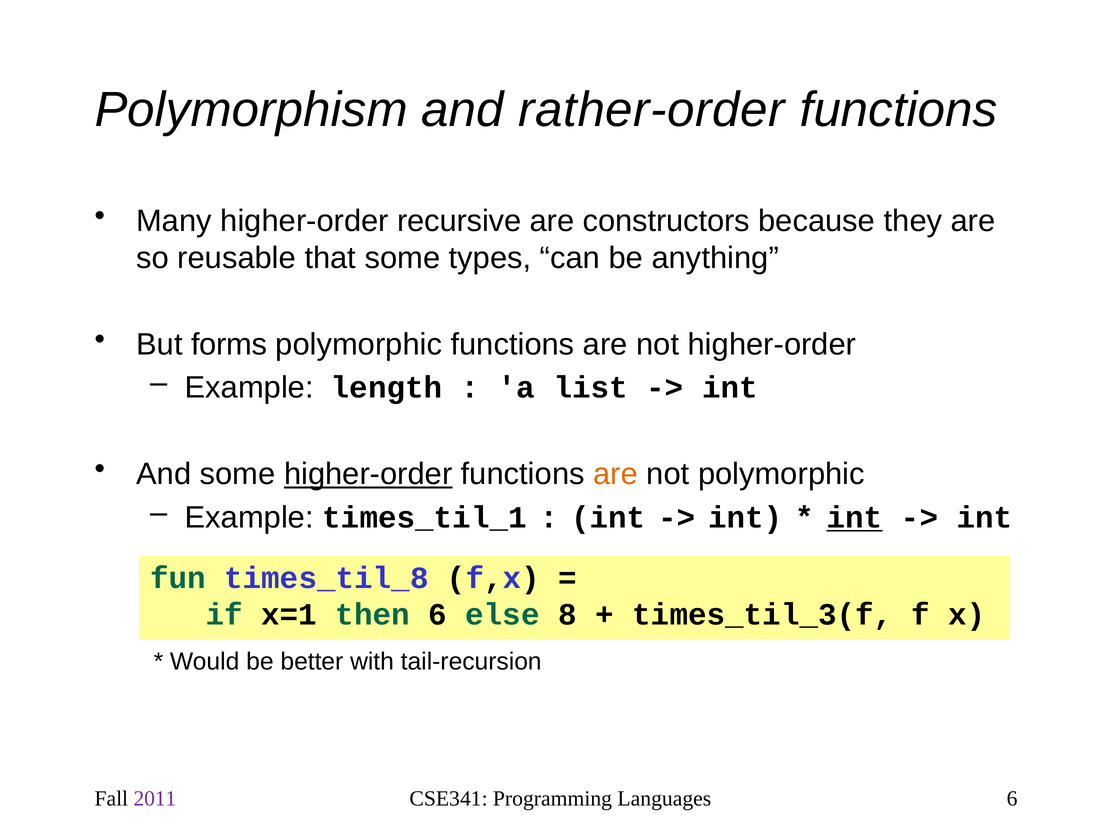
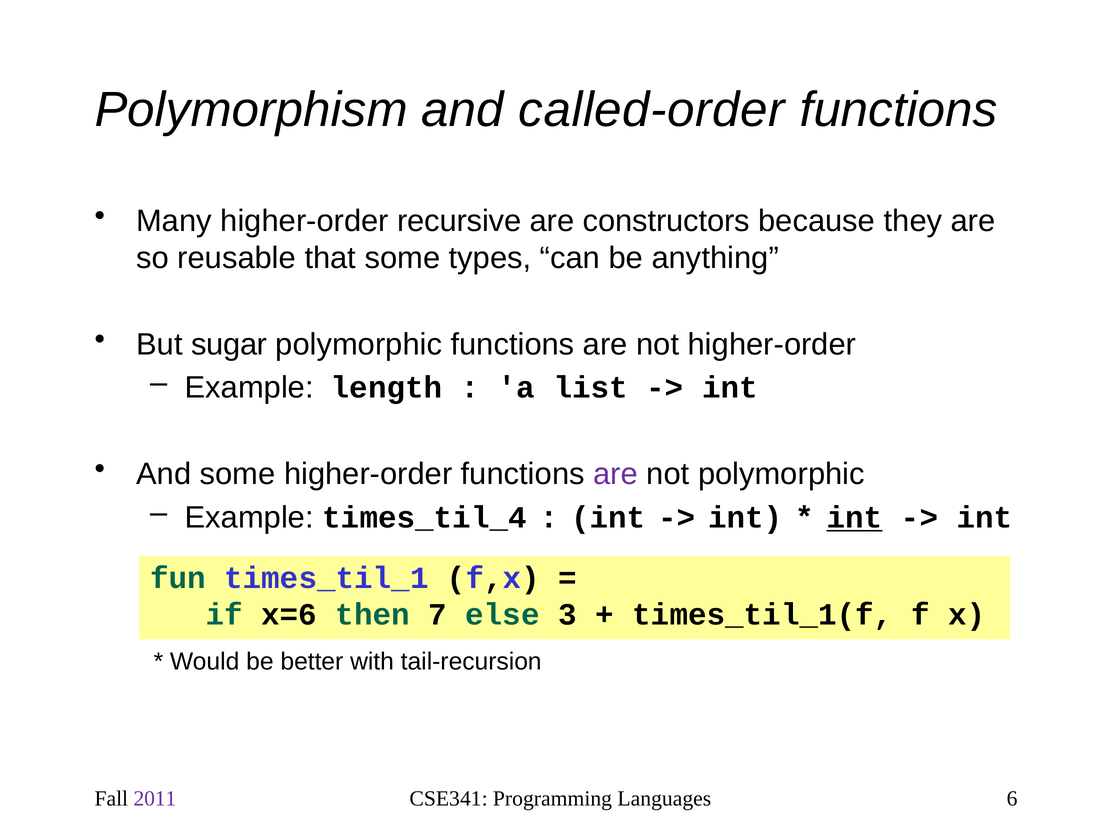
rather-order: rather-order -> called-order (652, 110)
forms: forms -> sugar (229, 344)
higher-order underline: present -> none (368, 474)
are colour: orange -> purple (616, 474)
times_til_1: times_til_1 -> times_til_4 (425, 517)
times_til_8: times_til_8 -> times_til_1 (326, 578)
x=1: x=1 -> x=6 (289, 615)
then 6: 6 -> 7 (438, 615)
8: 8 -> 3 (568, 615)
times_til_3(f: times_til_3(f -> times_til_1(f (762, 615)
